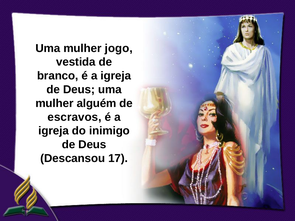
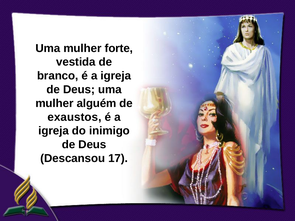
jogo: jogo -> forte (119, 48)
escravos: escravos -> exaustos (74, 117)
